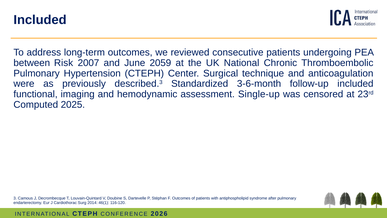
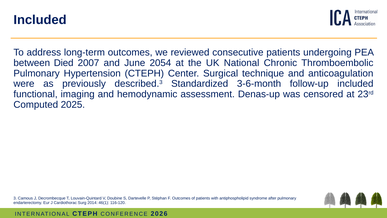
Risk: Risk -> Died (64, 63)
2059: 2059 -> 2054 (160, 63)
Single-up: Single-up -> Denas-up (259, 94)
